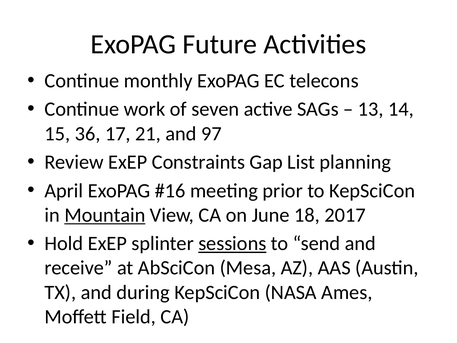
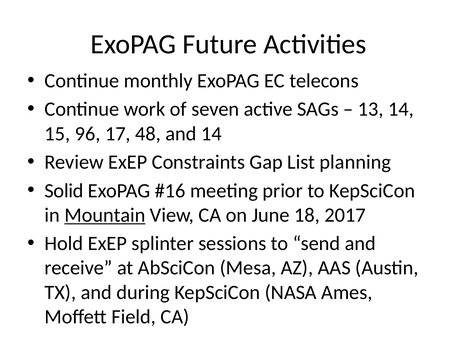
36: 36 -> 96 (88, 134)
21: 21 -> 48 (148, 134)
and 97: 97 -> 14 (211, 134)
April: April -> Solid (64, 190)
sessions underline: present -> none (232, 243)
